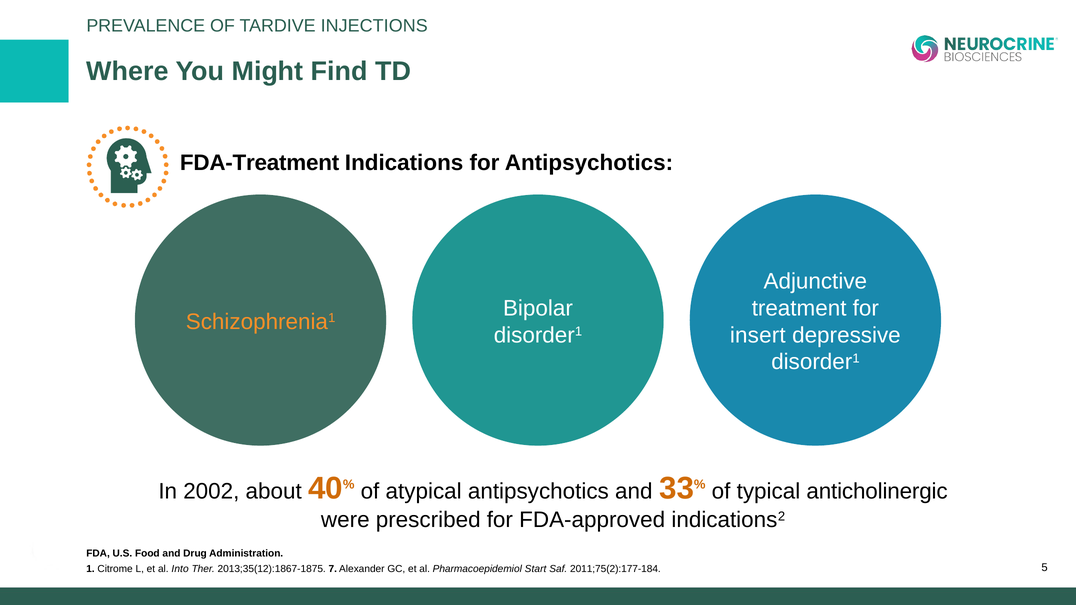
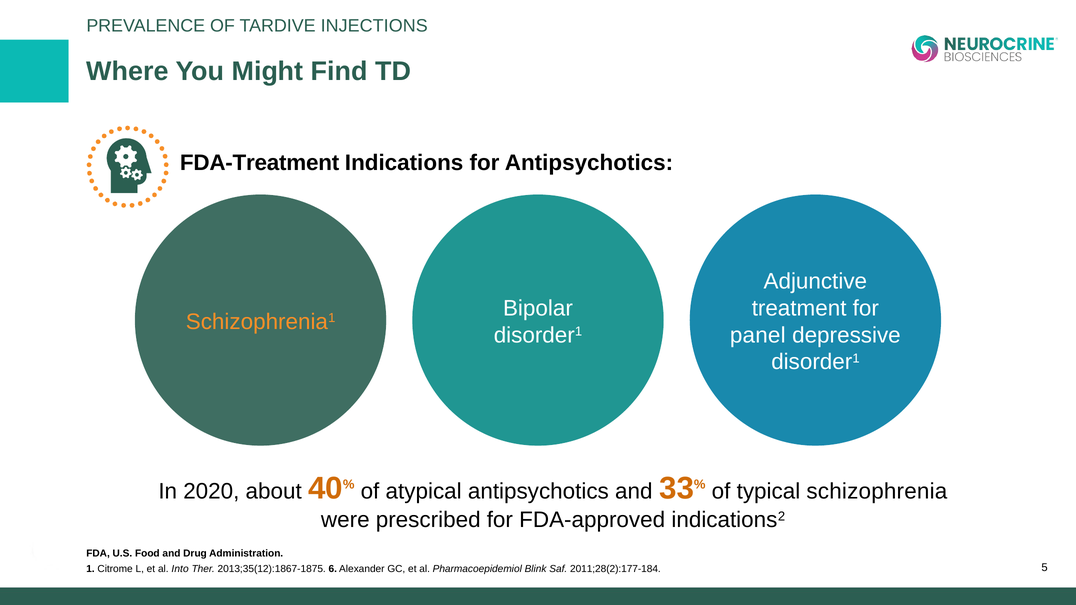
insert: insert -> panel (758, 335)
2002: 2002 -> 2020 (211, 492)
anticholinergic: anticholinergic -> schizophrenia (877, 492)
7: 7 -> 6 (333, 569)
Start: Start -> Blink (536, 569)
2011;75(2):177-184: 2011;75(2):177-184 -> 2011;28(2):177-184 (615, 569)
